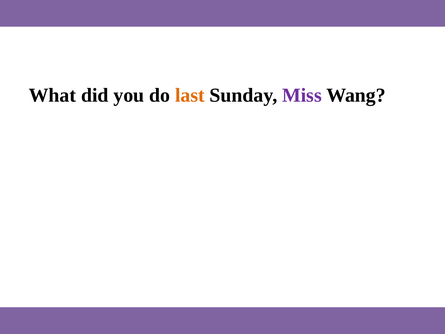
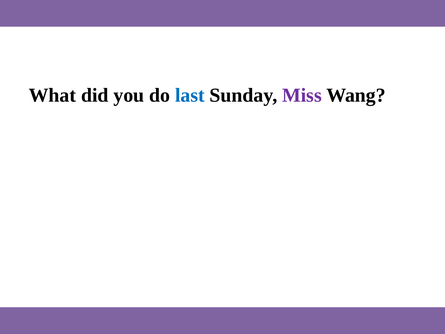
last colour: orange -> blue (190, 95)
